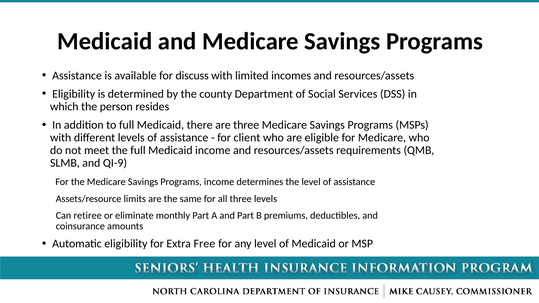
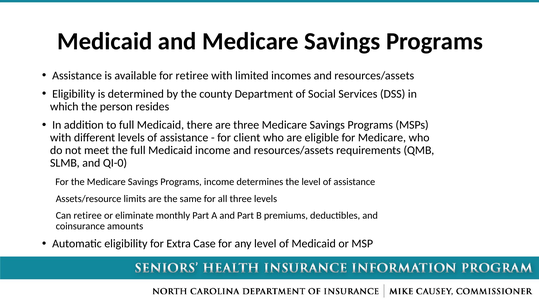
for discuss: discuss -> retiree (192, 76)
QI-9: QI-9 -> QI-0 (115, 163)
Free: Free -> Case (205, 244)
